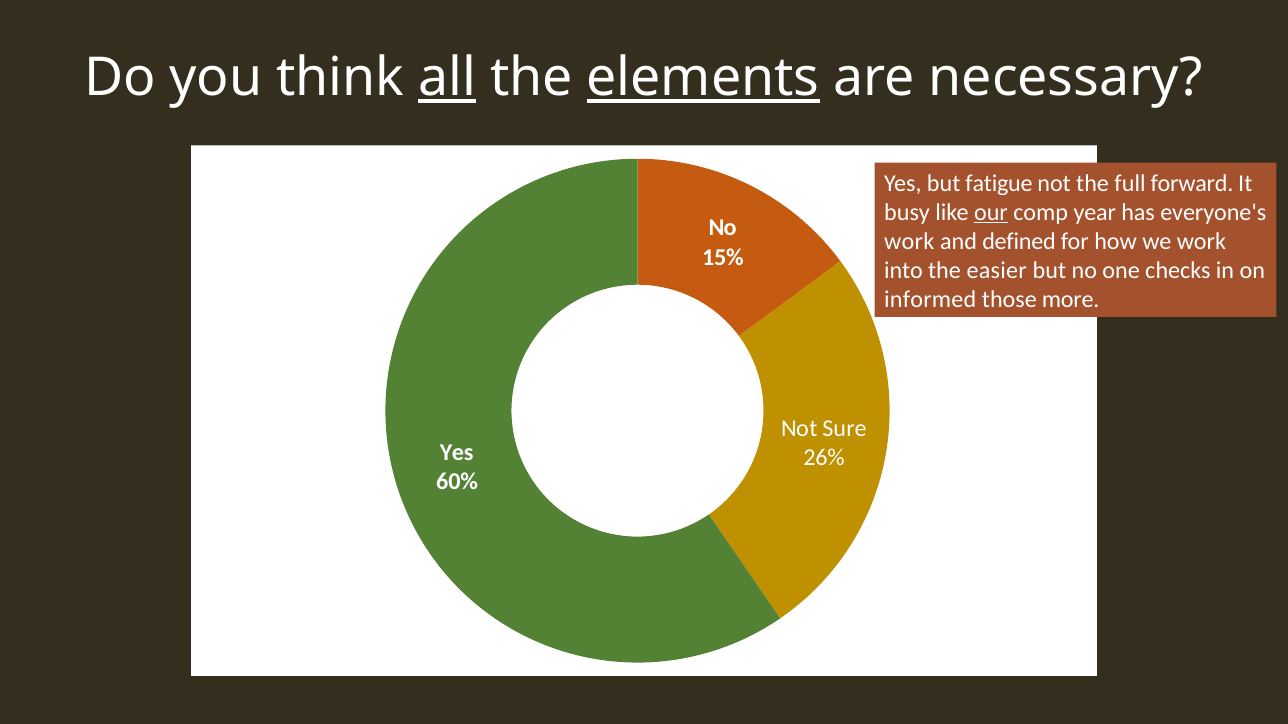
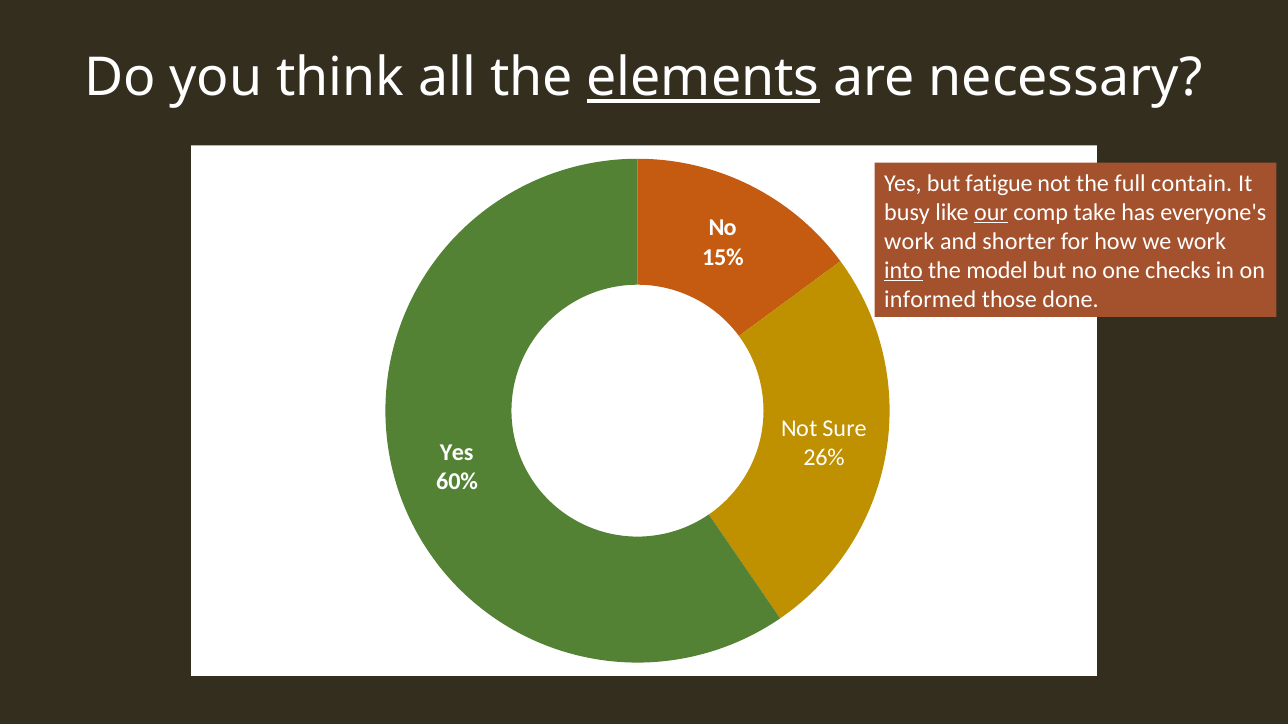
all underline: present -> none (447, 78)
forward: forward -> contain (1192, 184)
year: year -> take (1095, 213)
defined: defined -> shorter (1019, 242)
into underline: none -> present (904, 270)
easier: easier -> model (997, 270)
more: more -> done (1070, 299)
